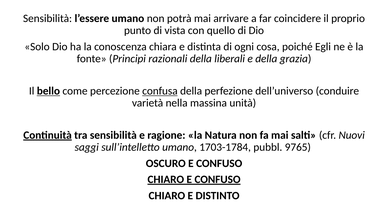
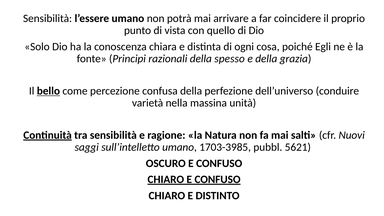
liberali: liberali -> spesso (230, 59)
confusa underline: present -> none (160, 91)
1703-1784: 1703-1784 -> 1703-3985 (225, 147)
9765: 9765 -> 5621 (298, 147)
